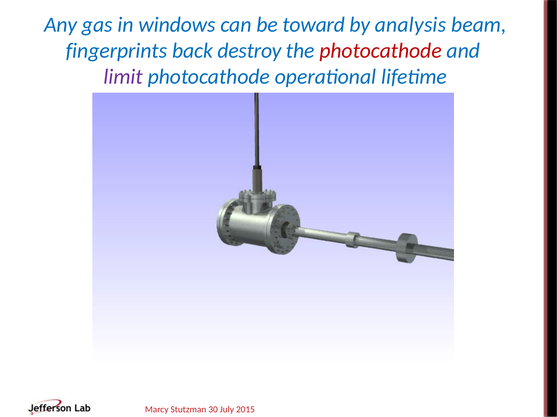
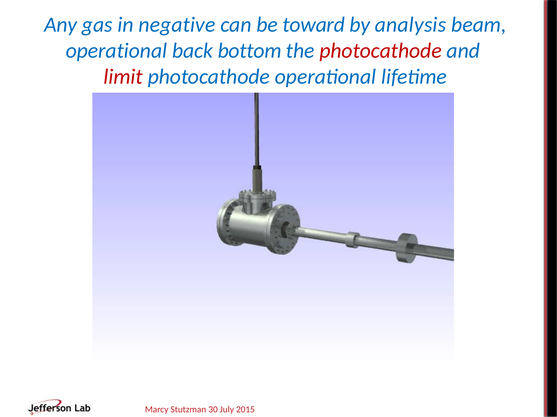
windows: windows -> negative (177, 25)
fingerprints: fingerprints -> operational (116, 51)
destroy: destroy -> bottom (250, 51)
limit colour: purple -> red (123, 77)
